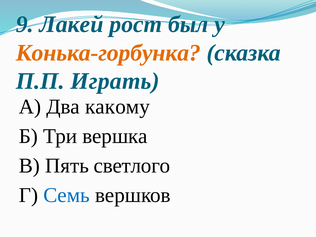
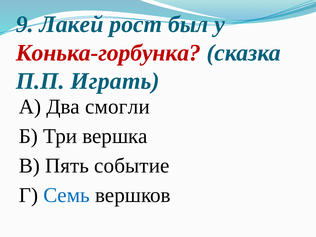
Конька-горбунка colour: orange -> red (108, 53)
какому: какому -> смогли (117, 107)
светлого: светлого -> событие (132, 166)
